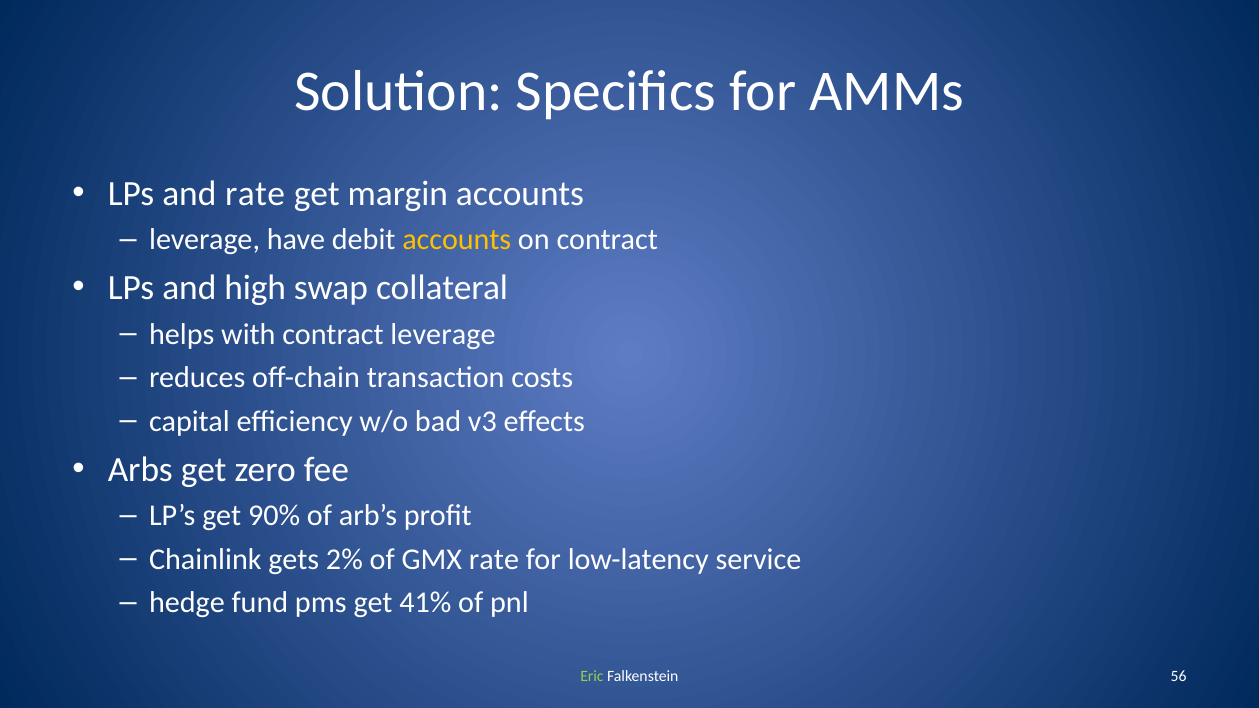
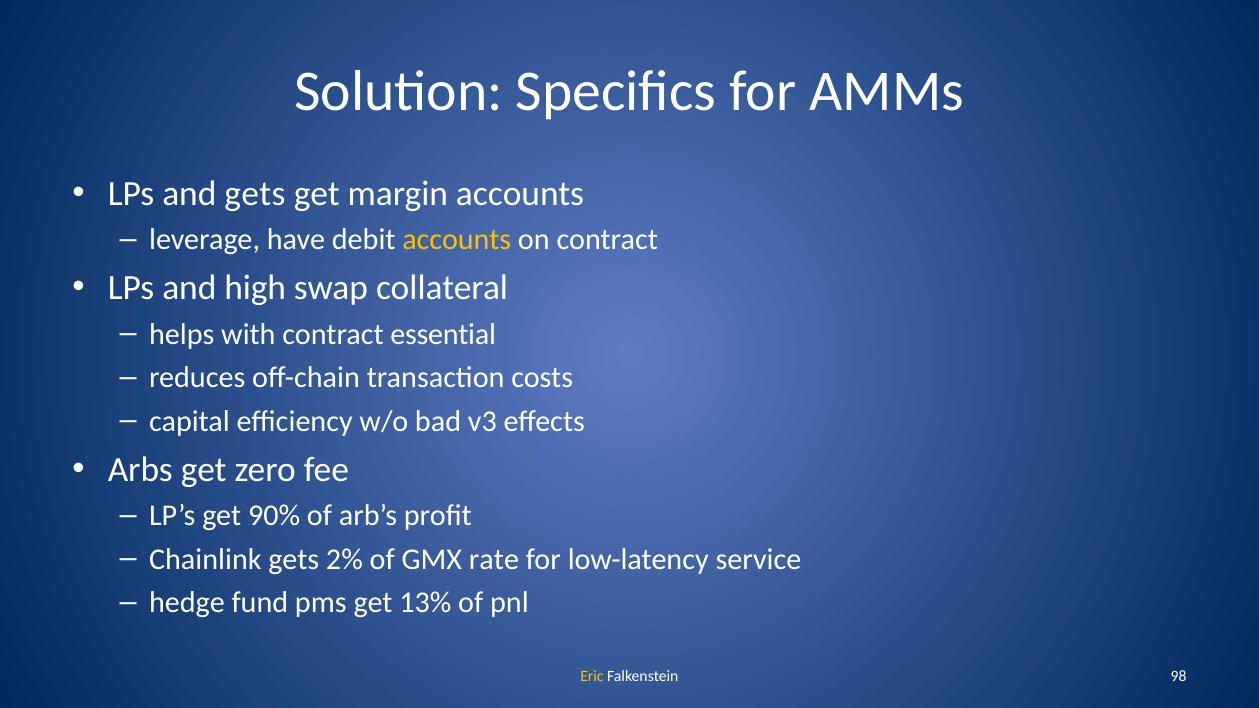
and rate: rate -> gets (255, 194)
contract leverage: leverage -> essential (443, 335)
41%: 41% -> 13% (425, 603)
Eric colour: light green -> yellow (592, 676)
56: 56 -> 98 (1179, 676)
